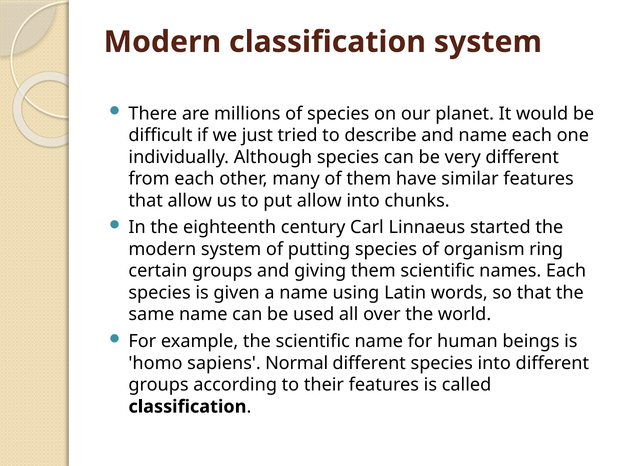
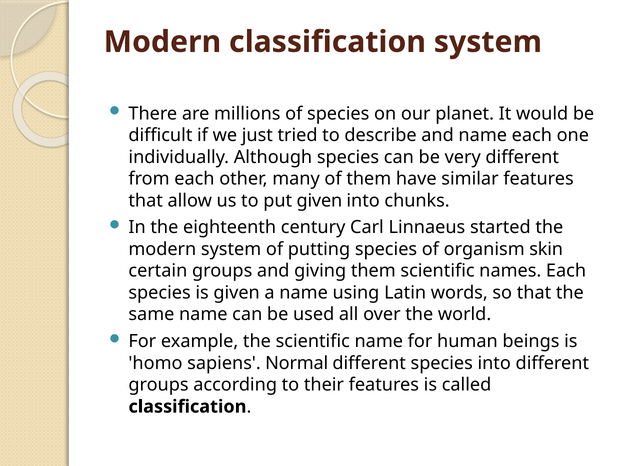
put allow: allow -> given (319, 200)
ring: ring -> skin (546, 249)
